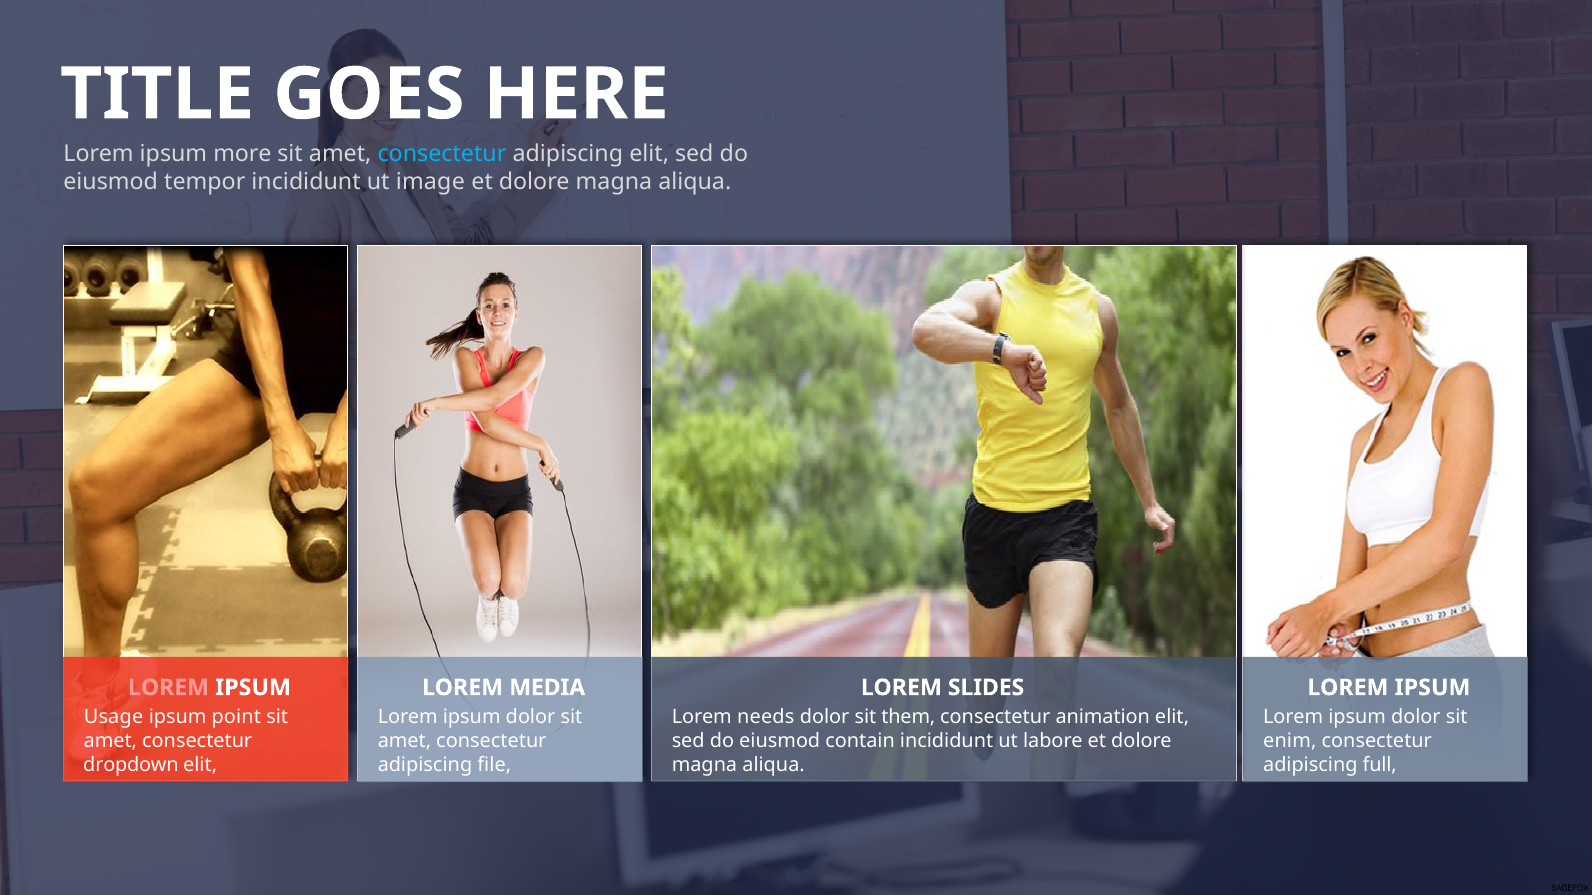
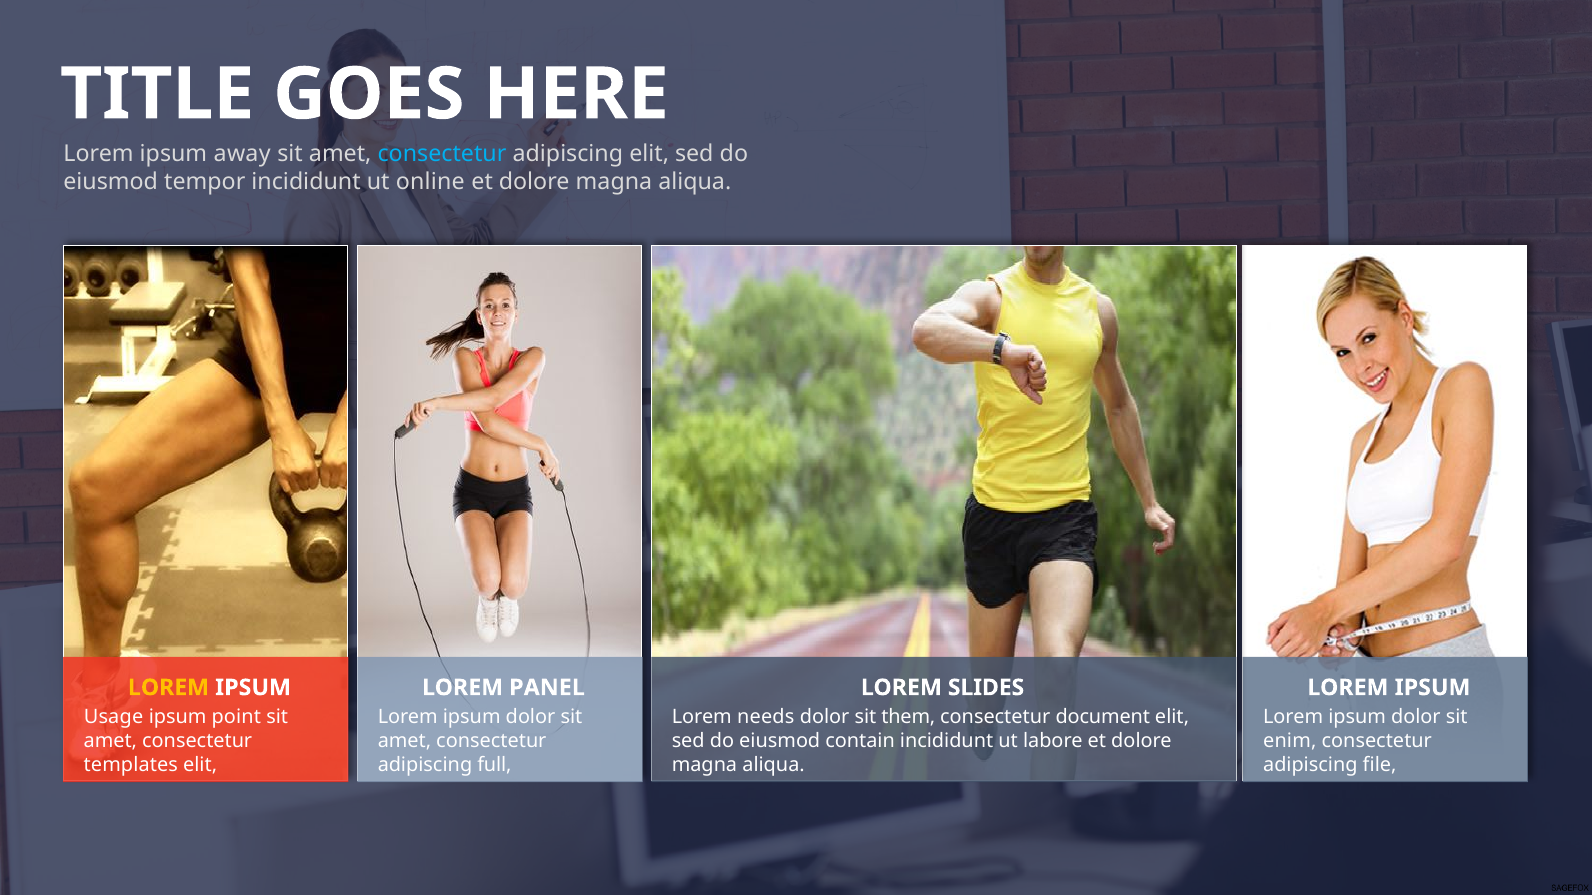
more: more -> away (242, 154)
image: image -> online (430, 181)
LOREM colour: pink -> yellow (169, 688)
MEDIA: MEDIA -> PANEL (547, 688)
animation: animation -> document (1103, 718)
dropdown: dropdown -> templates (131, 765)
file: file -> full (494, 765)
full: full -> file (1380, 765)
